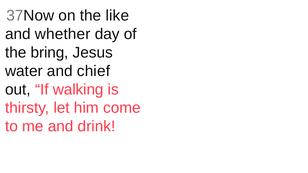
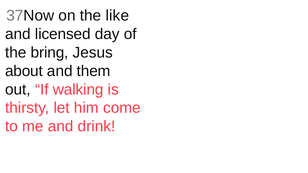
whether: whether -> licensed (63, 34)
water: water -> about (24, 71)
chief: chief -> them (94, 71)
